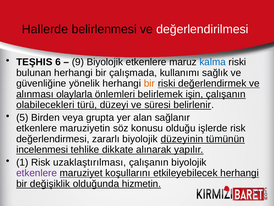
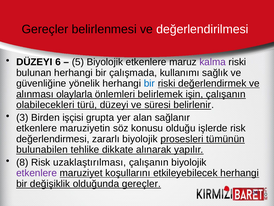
Hallerde: Hallerde -> Gereçler (45, 29)
TEŞHIS: TEŞHIS -> DÜZEYI (34, 62)
9: 9 -> 5 (78, 62)
kalma colour: blue -> purple (213, 62)
bir colour: orange -> blue (149, 83)
5: 5 -> 3 (22, 117)
veya: veya -> işçisi (73, 117)
düzeyinin: düzeyinin -> prosesleri (182, 139)
incelenmesi: incelenmesi -> bulunabilen (42, 149)
1: 1 -> 8 (22, 162)
olduğunda hizmetin: hizmetin -> gereçler (141, 183)
